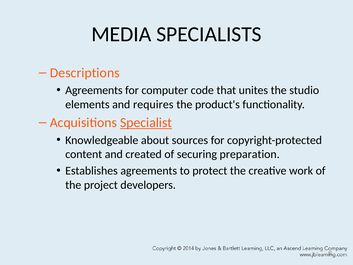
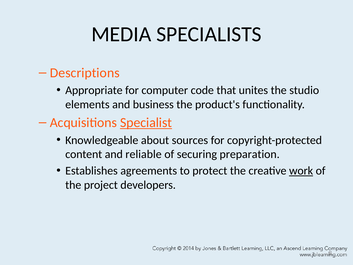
Agreements: Agreements -> Appropriate (94, 90)
requires: requires -> business (153, 104)
created: created -> reliable (144, 154)
work underline: none -> present (301, 171)
